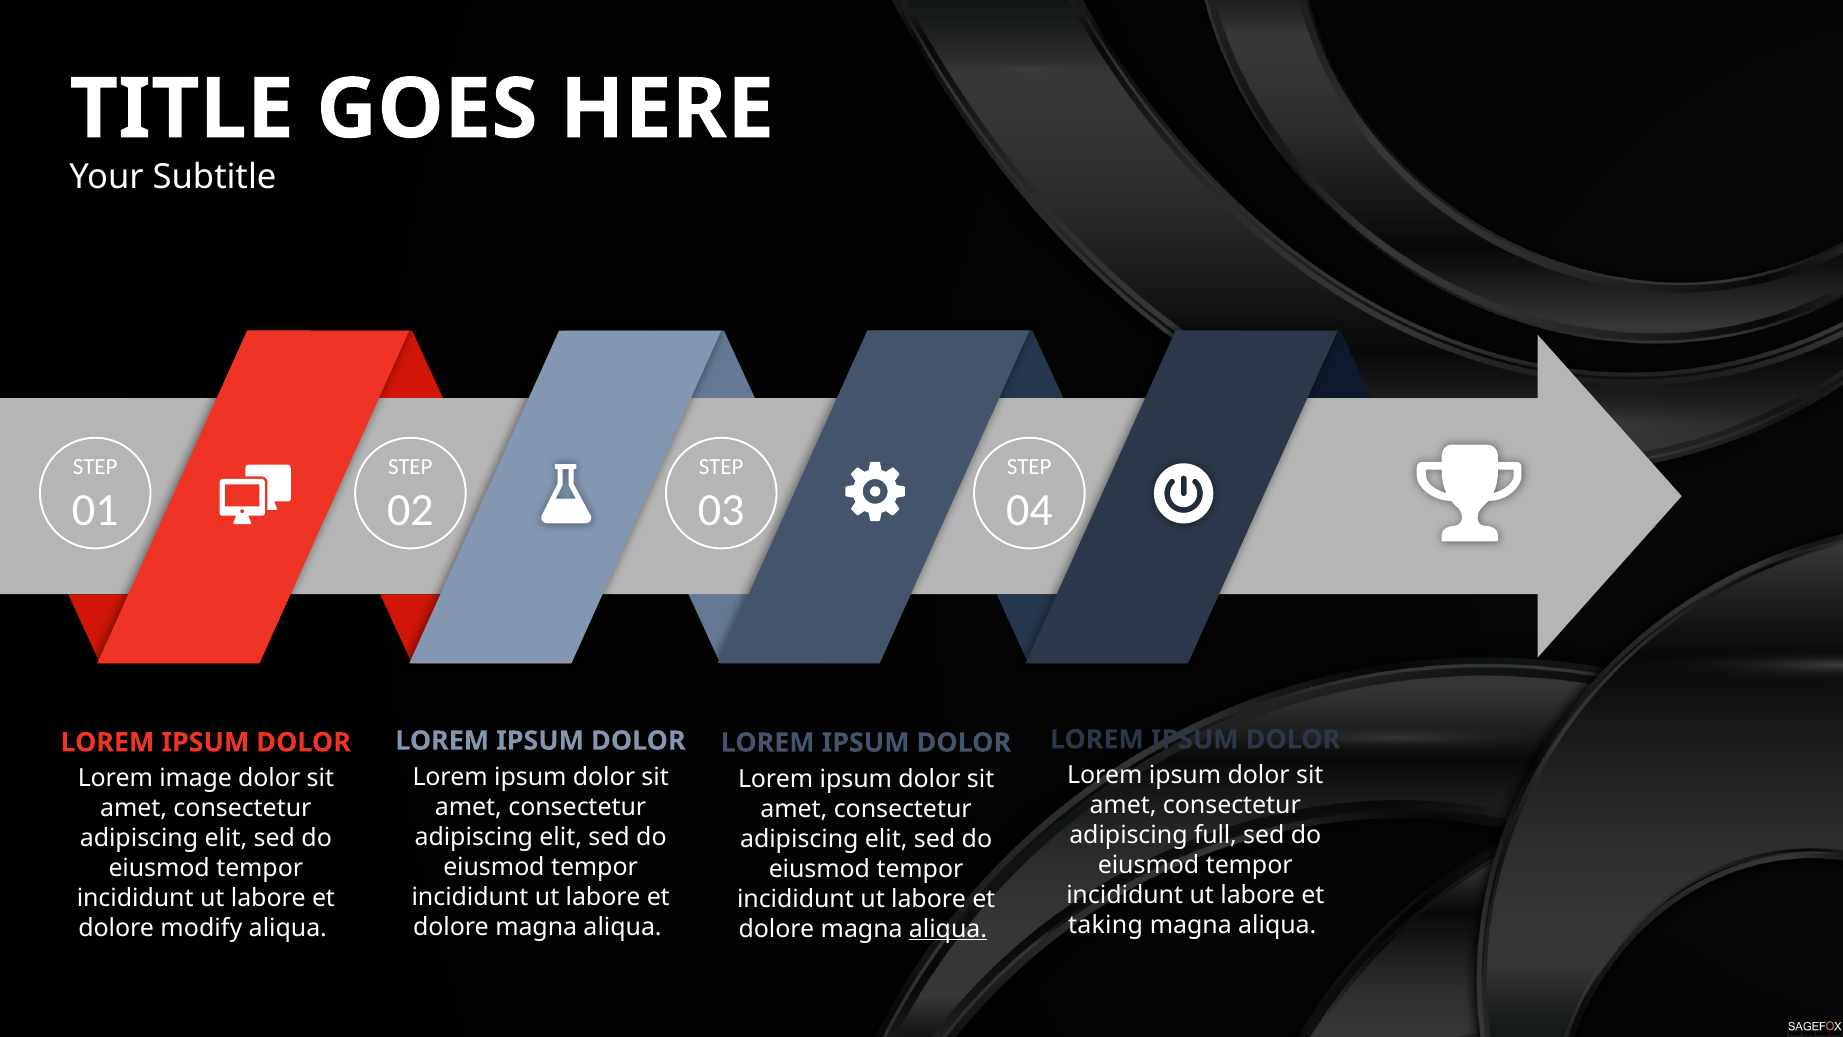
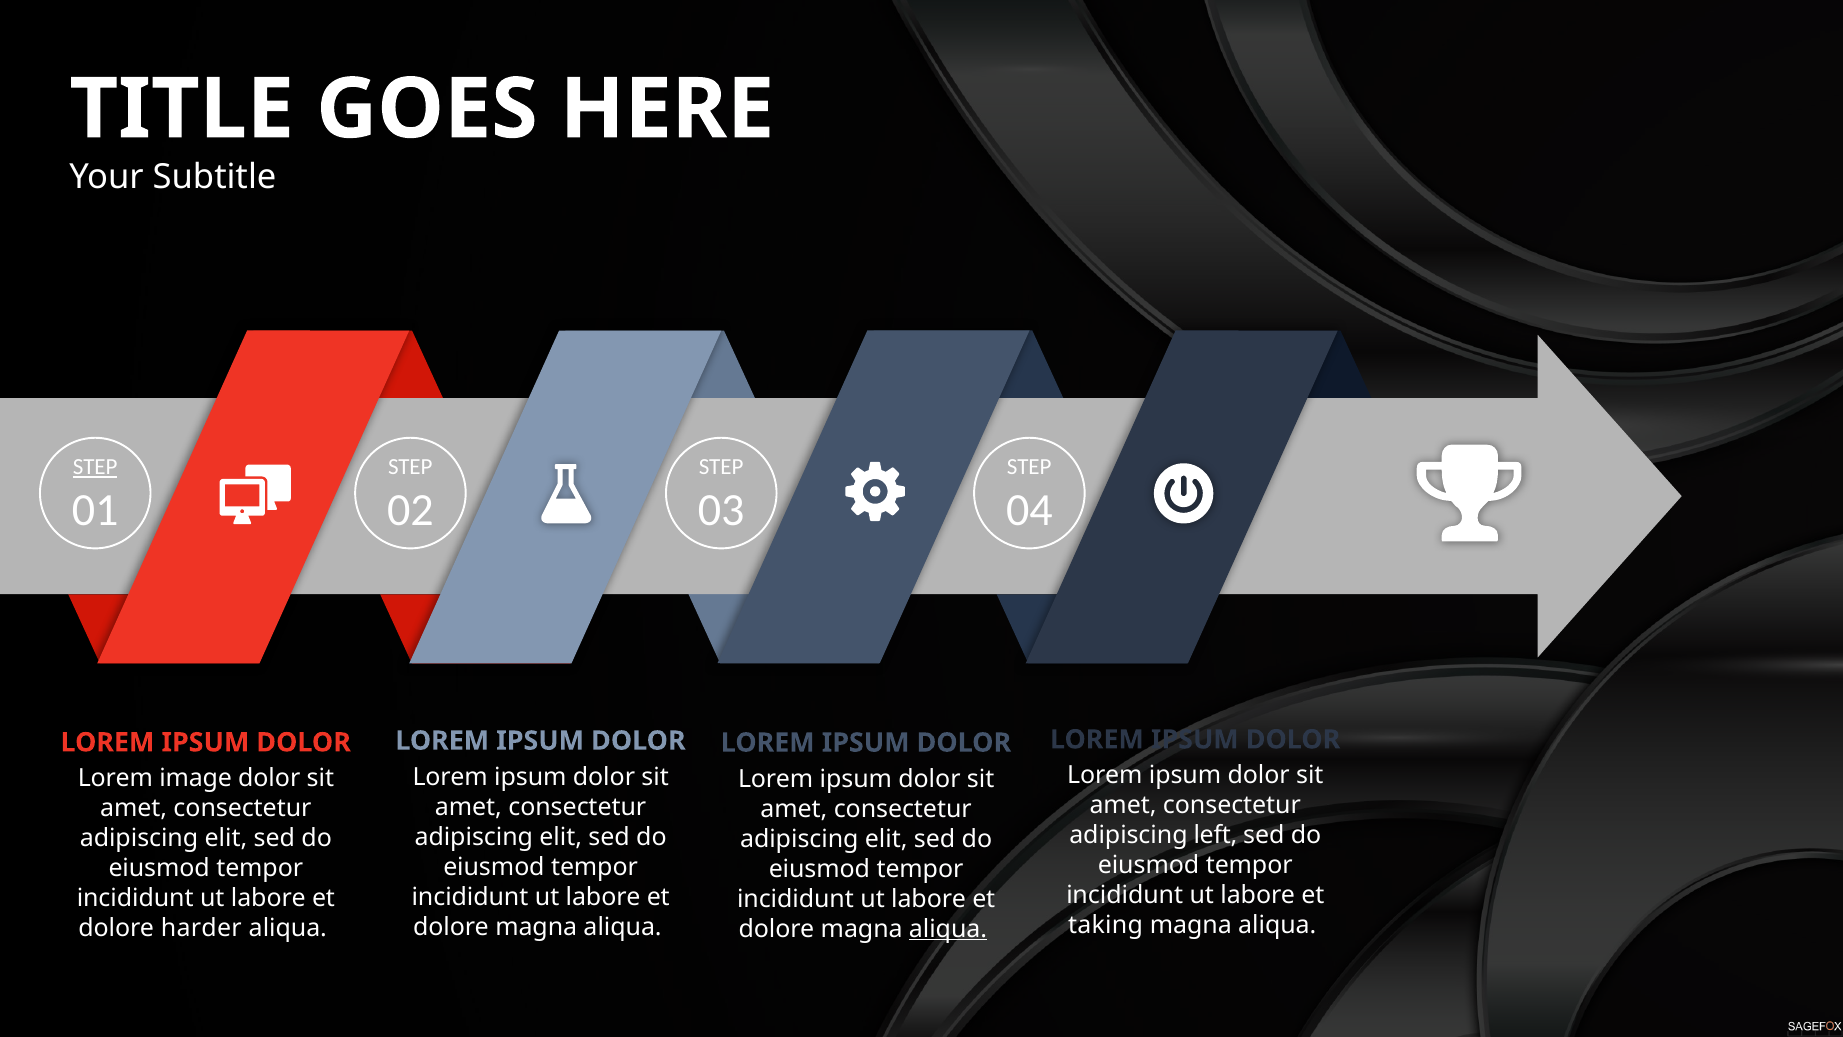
STEP underline: none -> present (95, 467)
full: full -> left (1215, 835)
modify: modify -> harder (201, 928)
